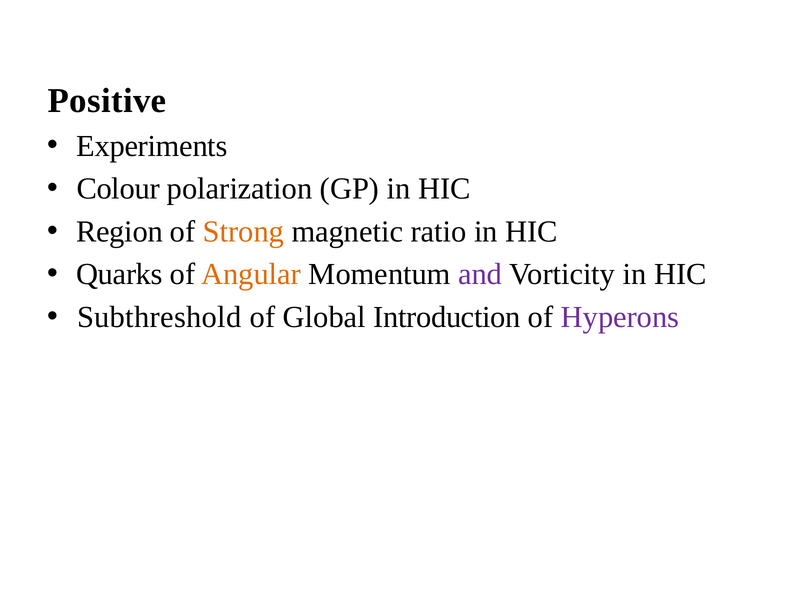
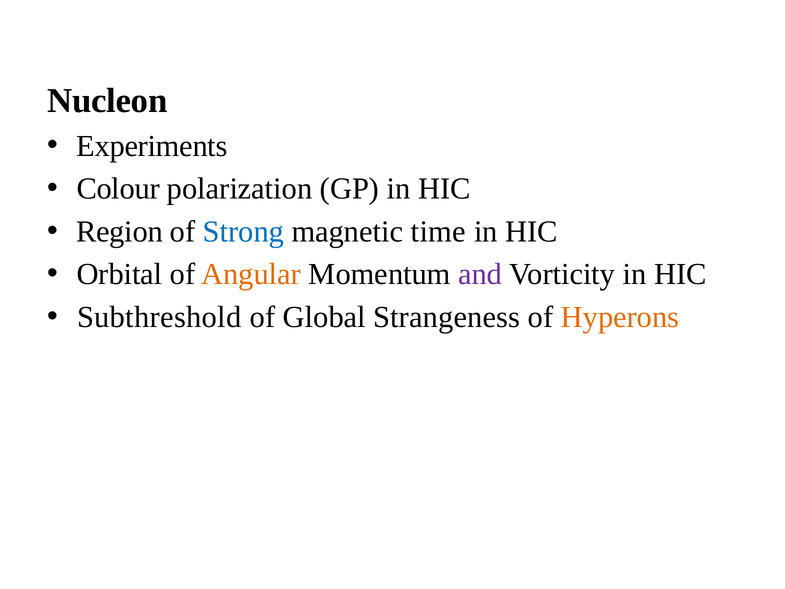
Positive: Positive -> Nucleon (107, 101)
Strong colour: orange -> blue (243, 232)
ratio: ratio -> time (438, 232)
Quarks: Quarks -> Orbital (119, 274)
Introduction: Introduction -> Strangeness (447, 317)
Hyperons colour: purple -> orange (620, 317)
